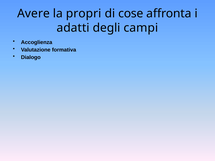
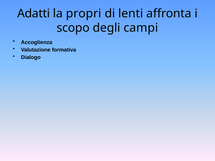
Avere: Avere -> Adatti (34, 14)
cose: cose -> lenti (131, 14)
adatti: adatti -> scopo (73, 28)
